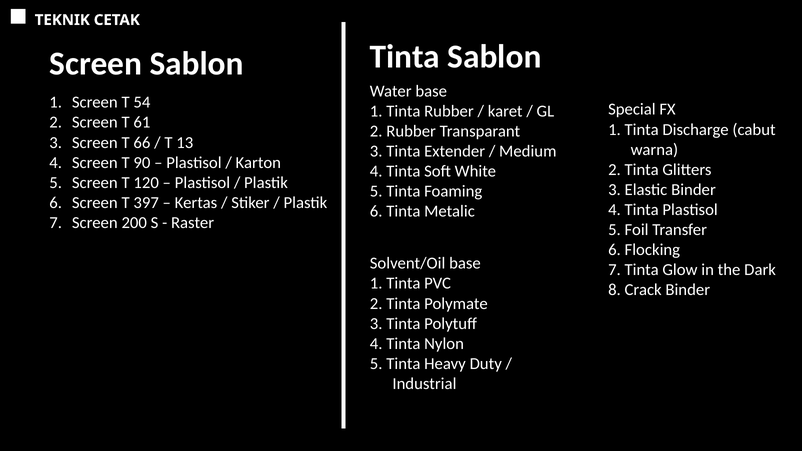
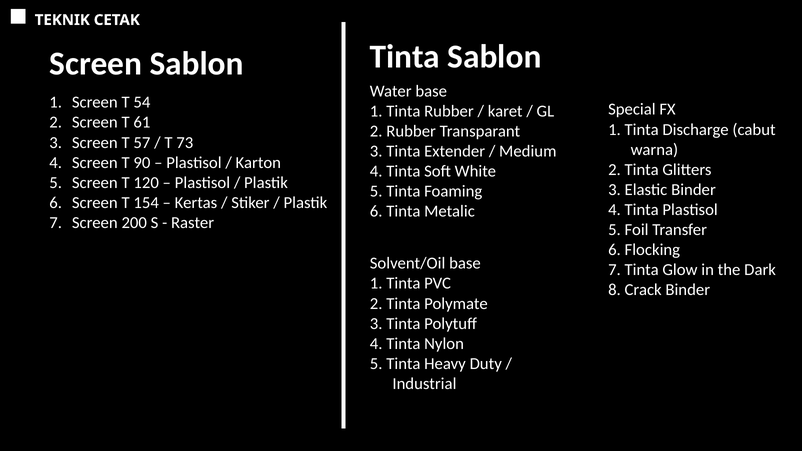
66: 66 -> 57 (142, 143)
13: 13 -> 73 (185, 143)
397: 397 -> 154 (146, 203)
